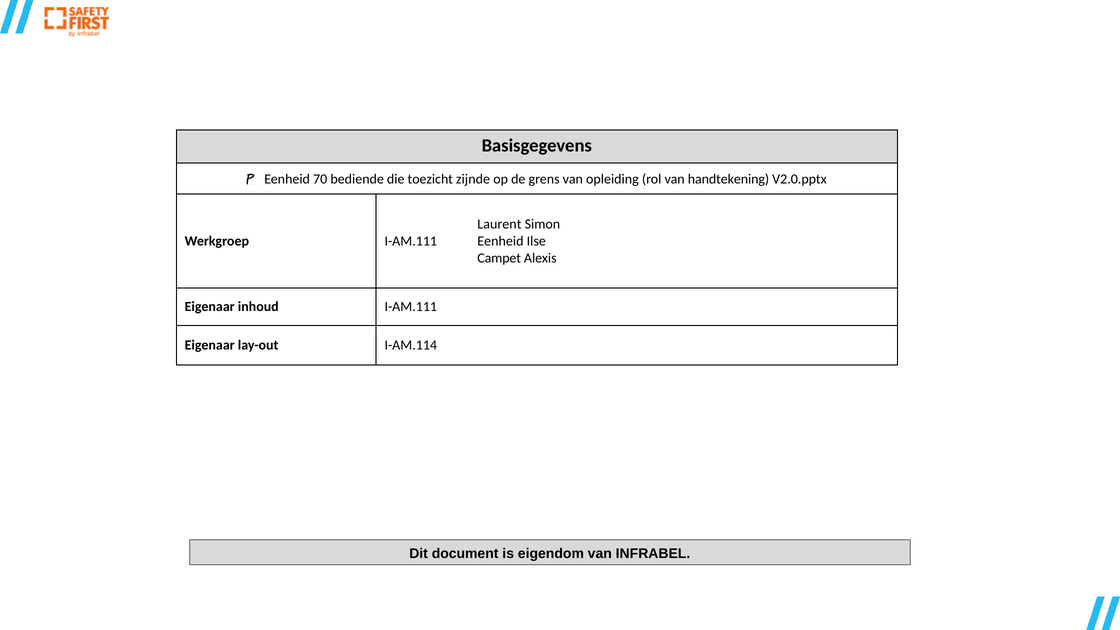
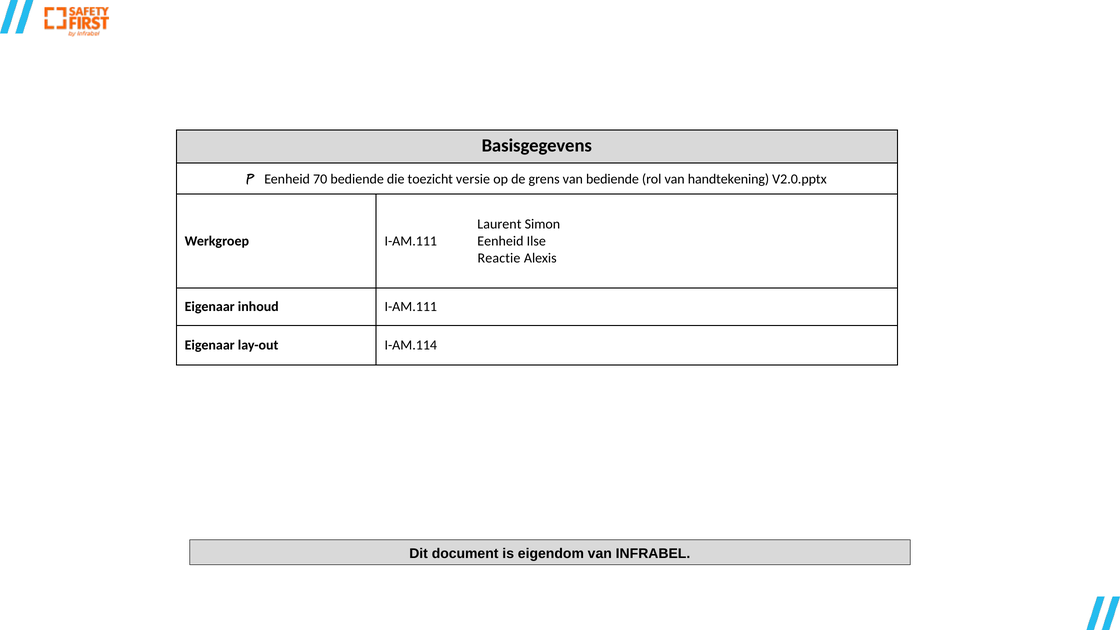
zijnde: zijnde -> versie (473, 179)
van opleiding: opleiding -> bediende (612, 179)
Campet: Campet -> Reactie (499, 258)
